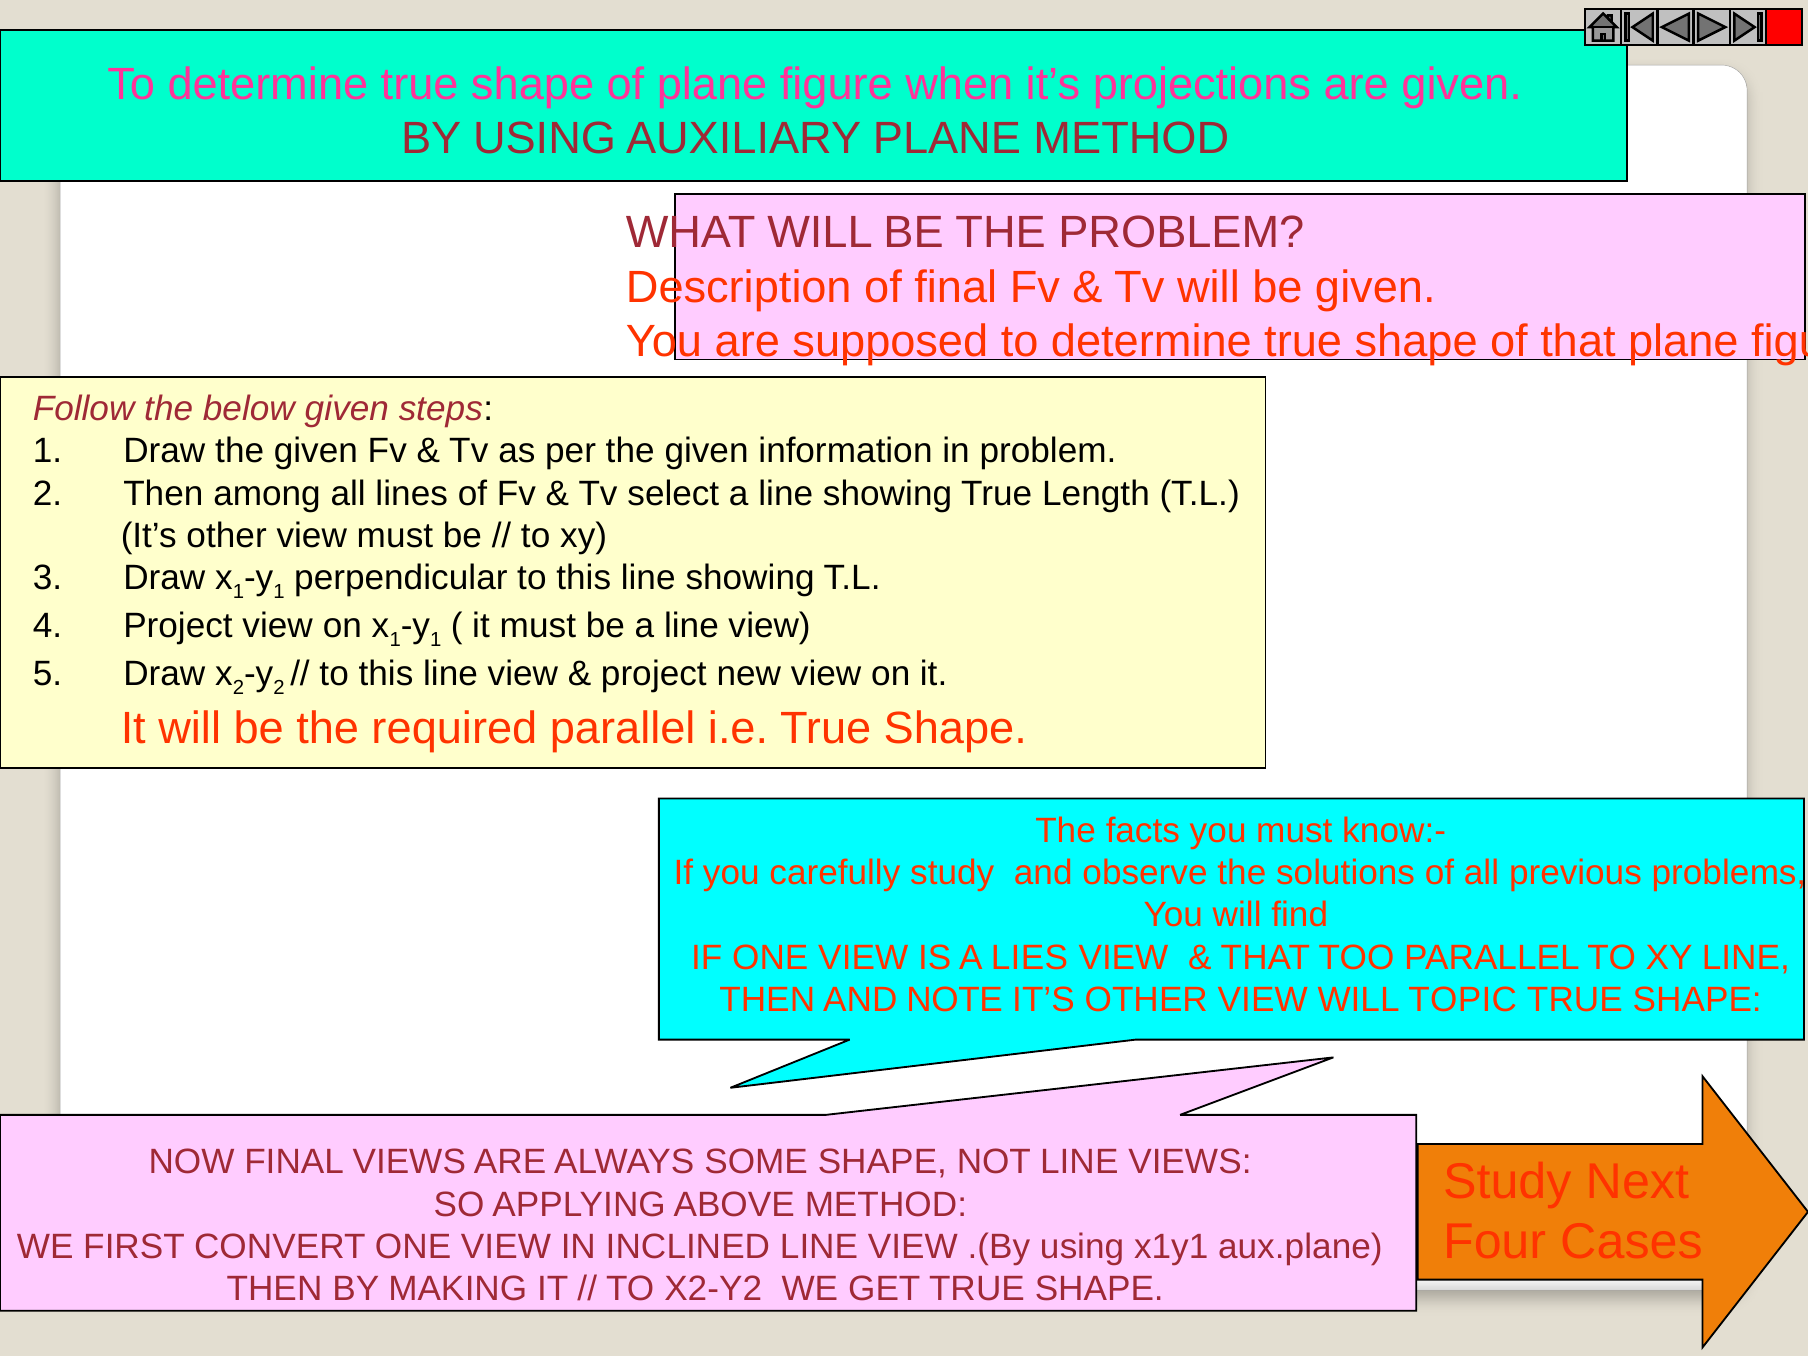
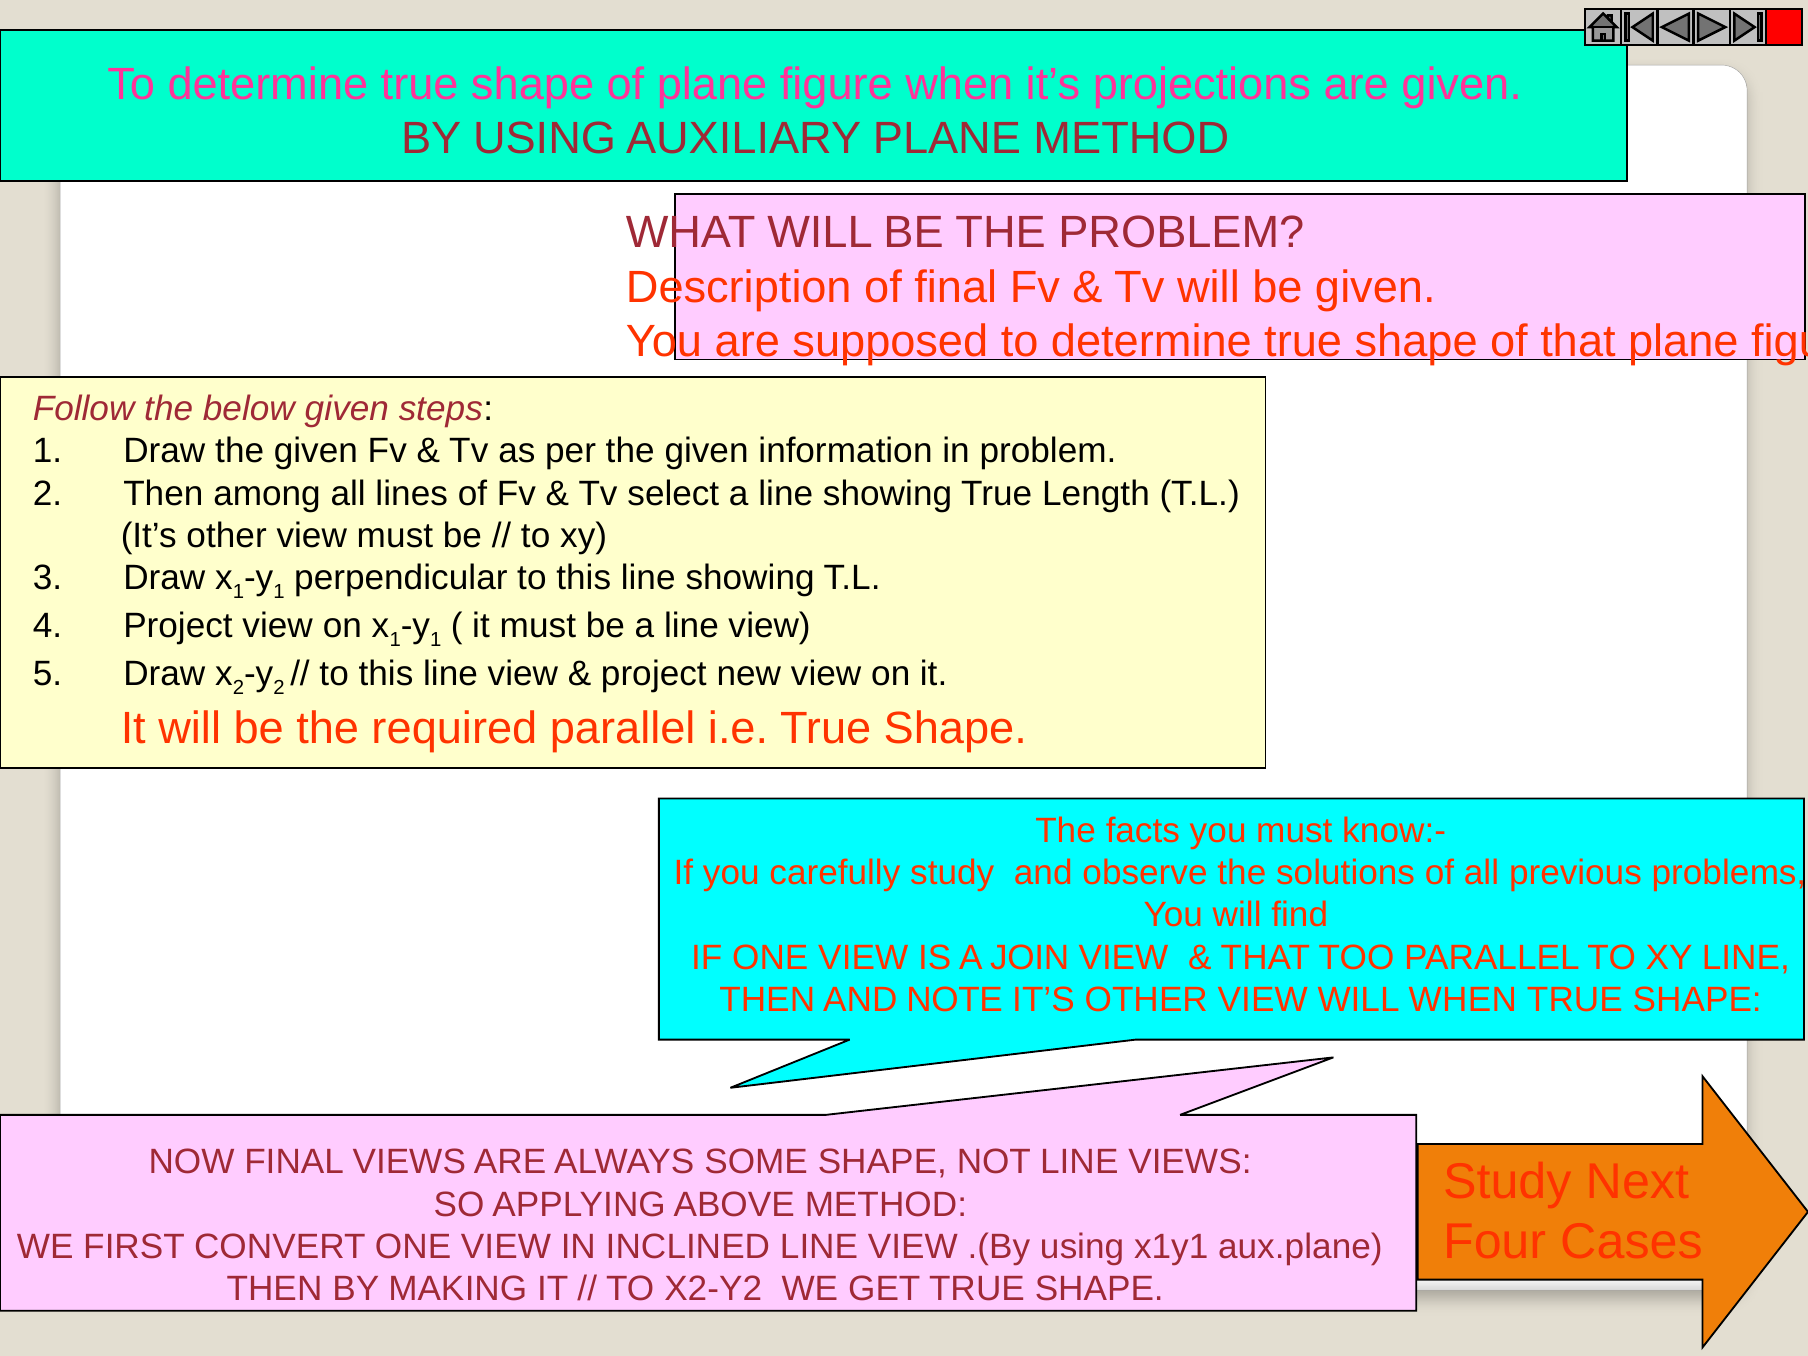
LIES: LIES -> JOIN (1030, 958)
WILL TOPIC: TOPIC -> WHEN (1463, 1000)
